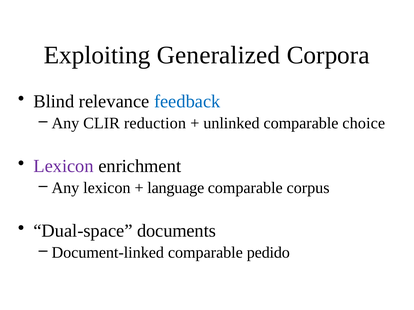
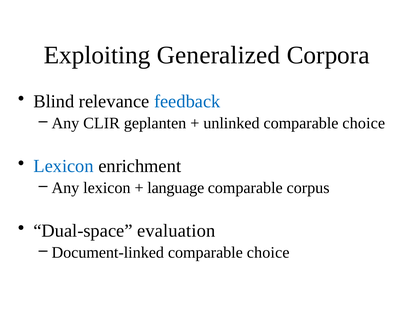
reduction: reduction -> geplanten (155, 123)
Lexicon colour: purple -> blue (64, 166)
documents: documents -> evaluation (176, 231)
Document-linked comparable pedido: pedido -> choice (268, 253)
